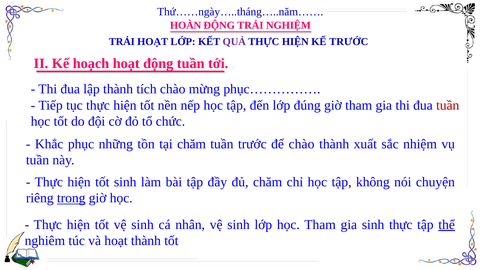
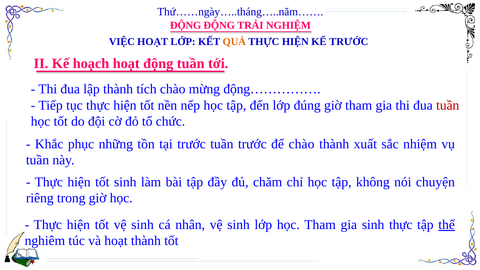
HOÀN: HOÀN -> ĐỘNG (186, 25)
TRẢI: TRẢI -> VIỆC (122, 41)
QUẢ colour: purple -> orange (234, 41)
phục……………: phục…………… -> động…………… (272, 89)
tại chăm: chăm -> trước (192, 144)
trong underline: present -> none (71, 198)
